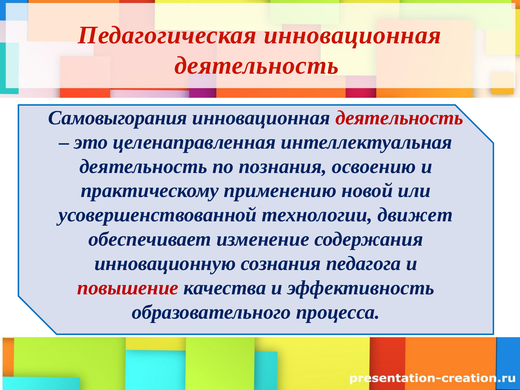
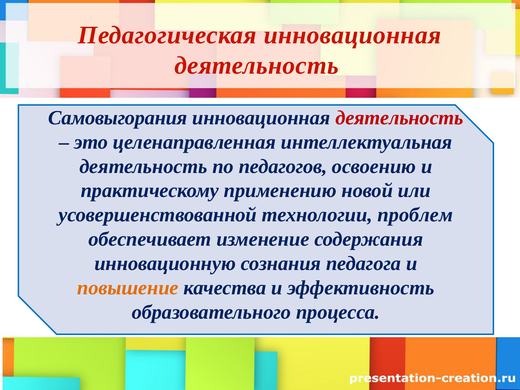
познания: познания -> педагогов (283, 166)
движет: движет -> проблем (415, 215)
повышение colour: red -> orange (128, 288)
